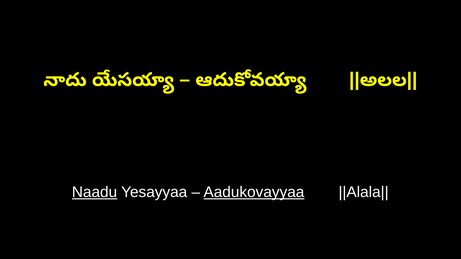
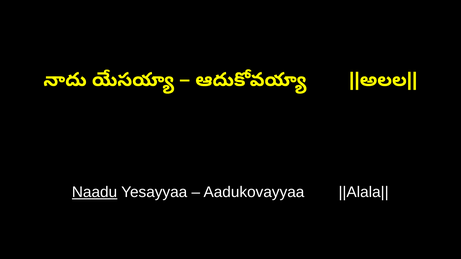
Aadukovayyaa underline: present -> none (254, 192)
